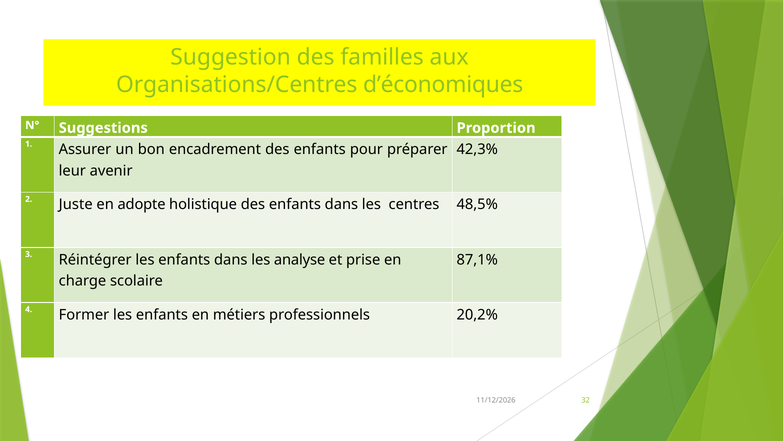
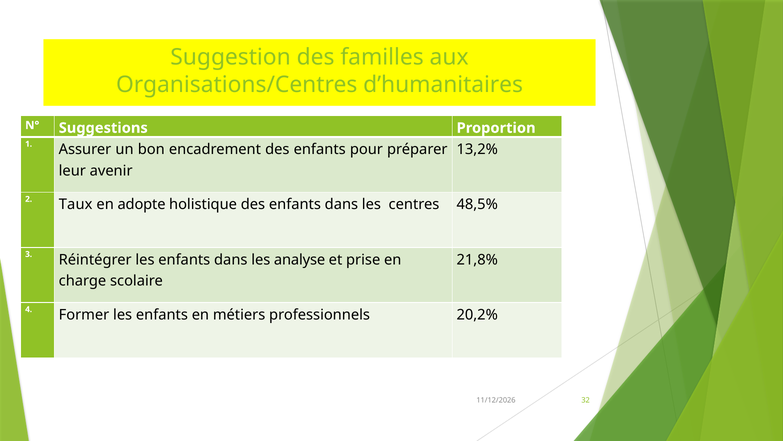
d’économiques: d’économiques -> d’humanitaires (443, 85)
42,3%: 42,3% -> 13,2% (477, 149)
Juste: Juste -> Taux (76, 204)
87,1%: 87,1% -> 21,8% (477, 259)
